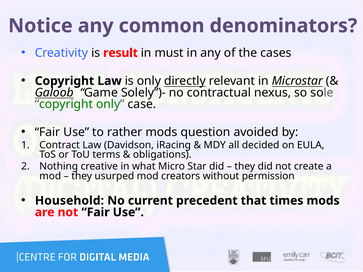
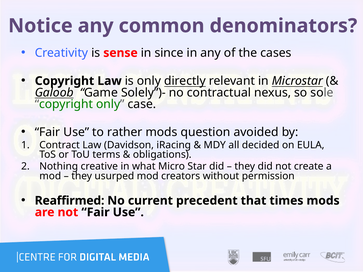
result: result -> sense (120, 53)
must: must -> since (169, 53)
Household: Household -> Reaffirmed (70, 201)
